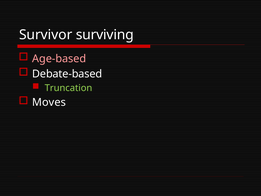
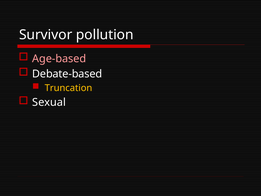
surviving: surviving -> pollution (105, 35)
Truncation colour: light green -> yellow (68, 88)
Moves: Moves -> Sexual (49, 102)
